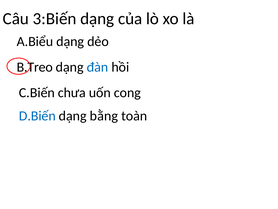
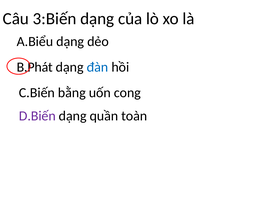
B.Treo: B.Treo -> B.Phát (35, 67)
chưa: chưa -> bằng (72, 92)
D.Biến colour: blue -> purple (37, 116)
bằng: bằng -> quần (104, 116)
